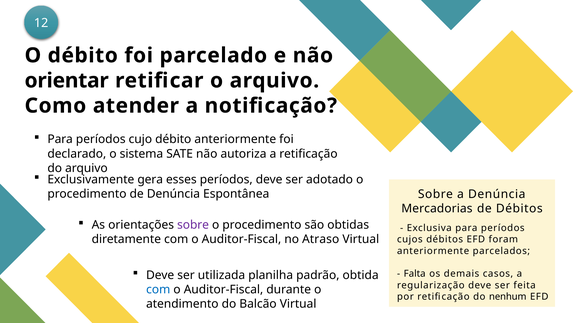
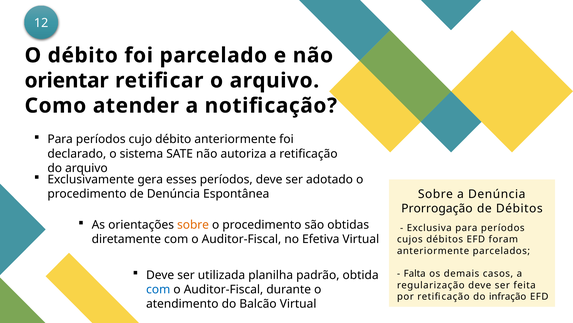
Mercadorias: Mercadorias -> Prorrogação (437, 208)
sobre colour: purple -> orange (193, 225)
Atraso: Atraso -> Efetiva (321, 239)
nenhum: nenhum -> infração (508, 296)
